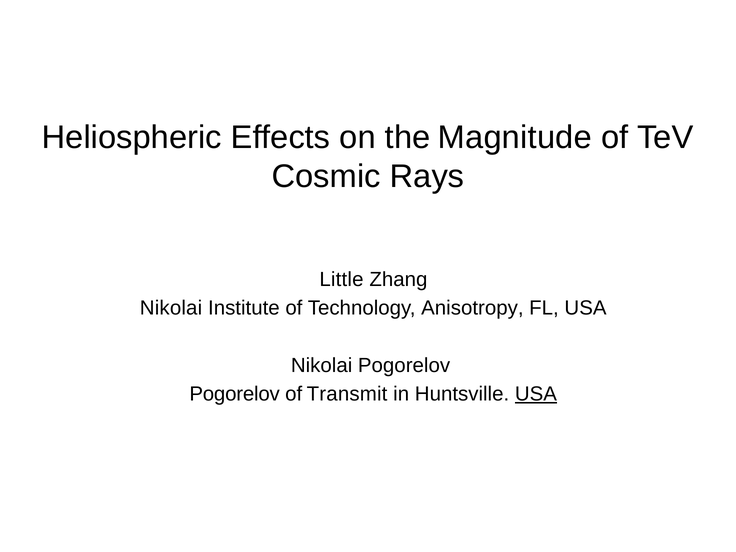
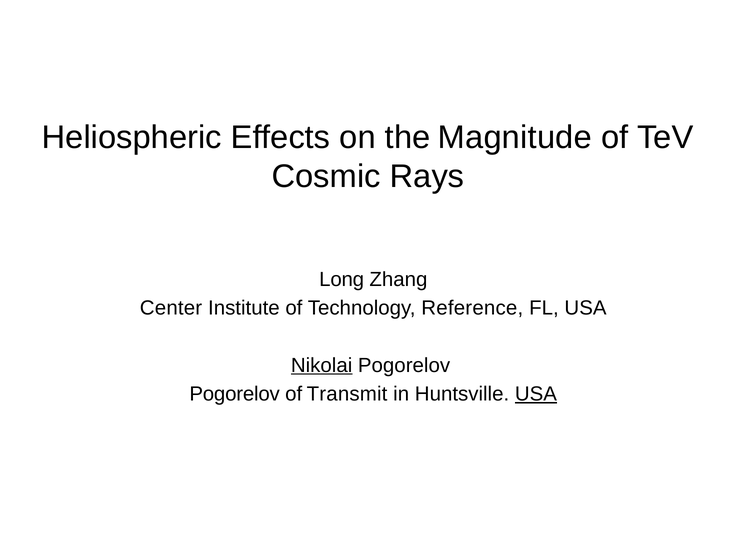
Little: Little -> Long (342, 279)
Nikolai: Nikolai -> Center (171, 308)
Anisotropy: Anisotropy -> Reference (472, 308)
Nikolai underline: none -> present (322, 365)
